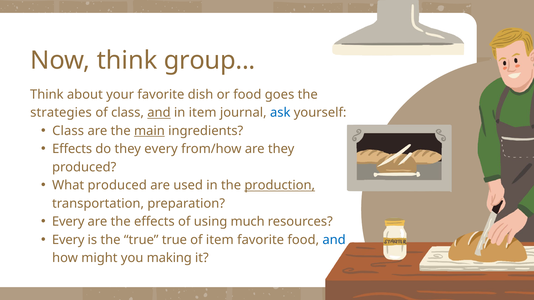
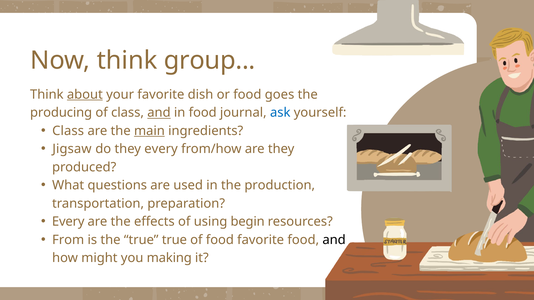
about underline: none -> present (85, 95)
strategies: strategies -> producing (61, 113)
in item: item -> food (203, 113)
Effects: Effects -> Jigsaw (72, 149)
What produced: produced -> questions (117, 186)
production underline: present -> none (280, 186)
much: much -> begin (248, 222)
Every: Every -> From (68, 240)
of item: item -> food (220, 240)
and colour: blue -> black (334, 240)
